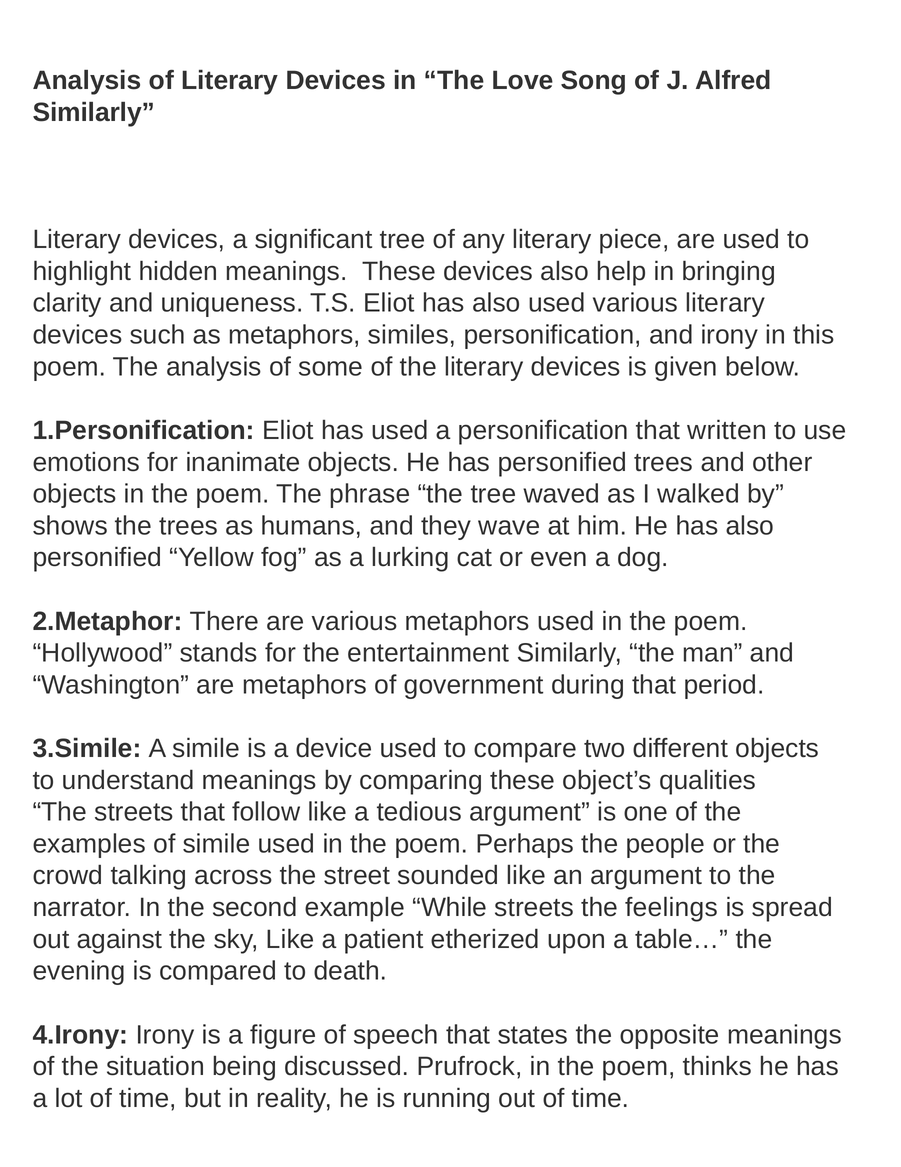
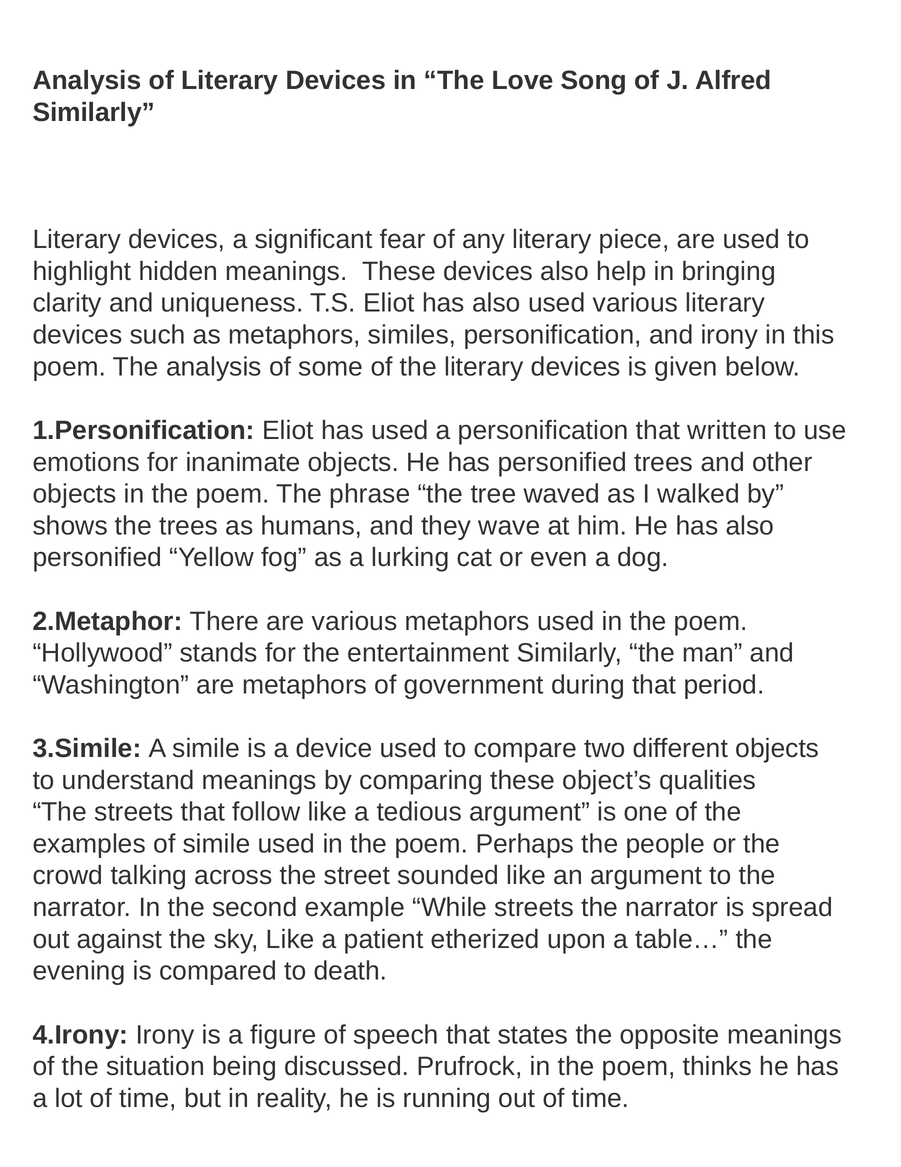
significant tree: tree -> fear (403, 240)
streets the feelings: feelings -> narrator (672, 907)
